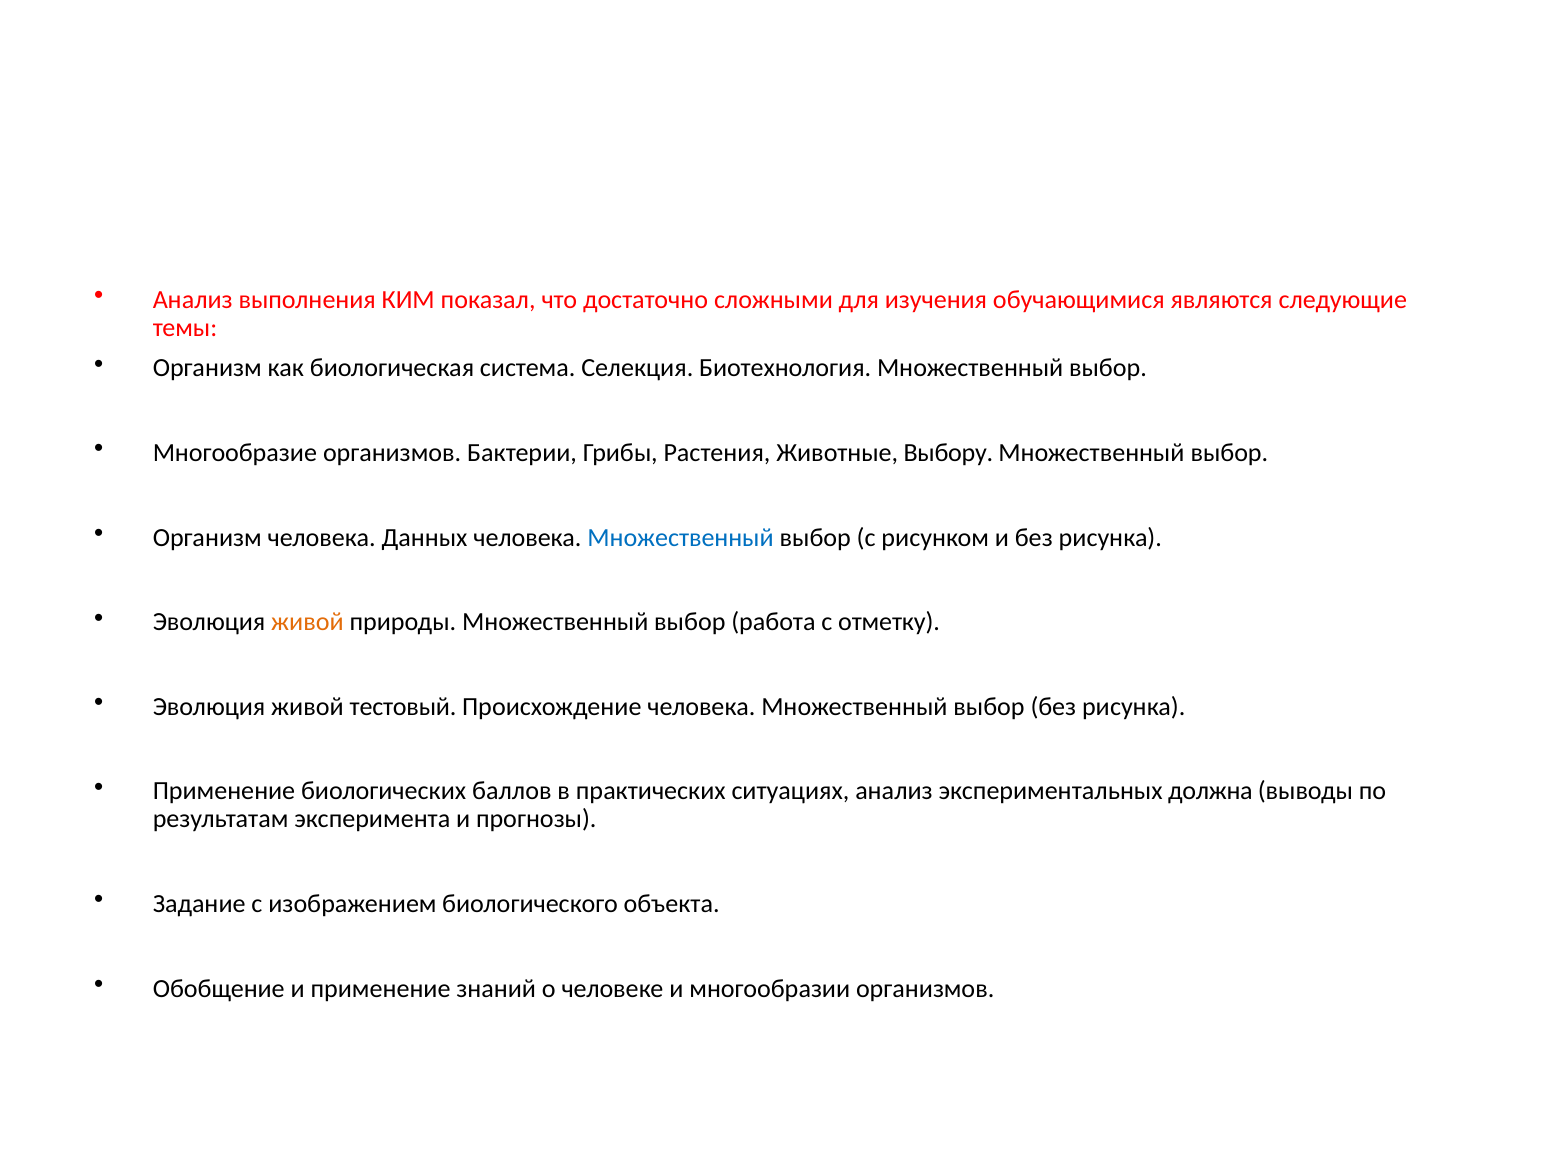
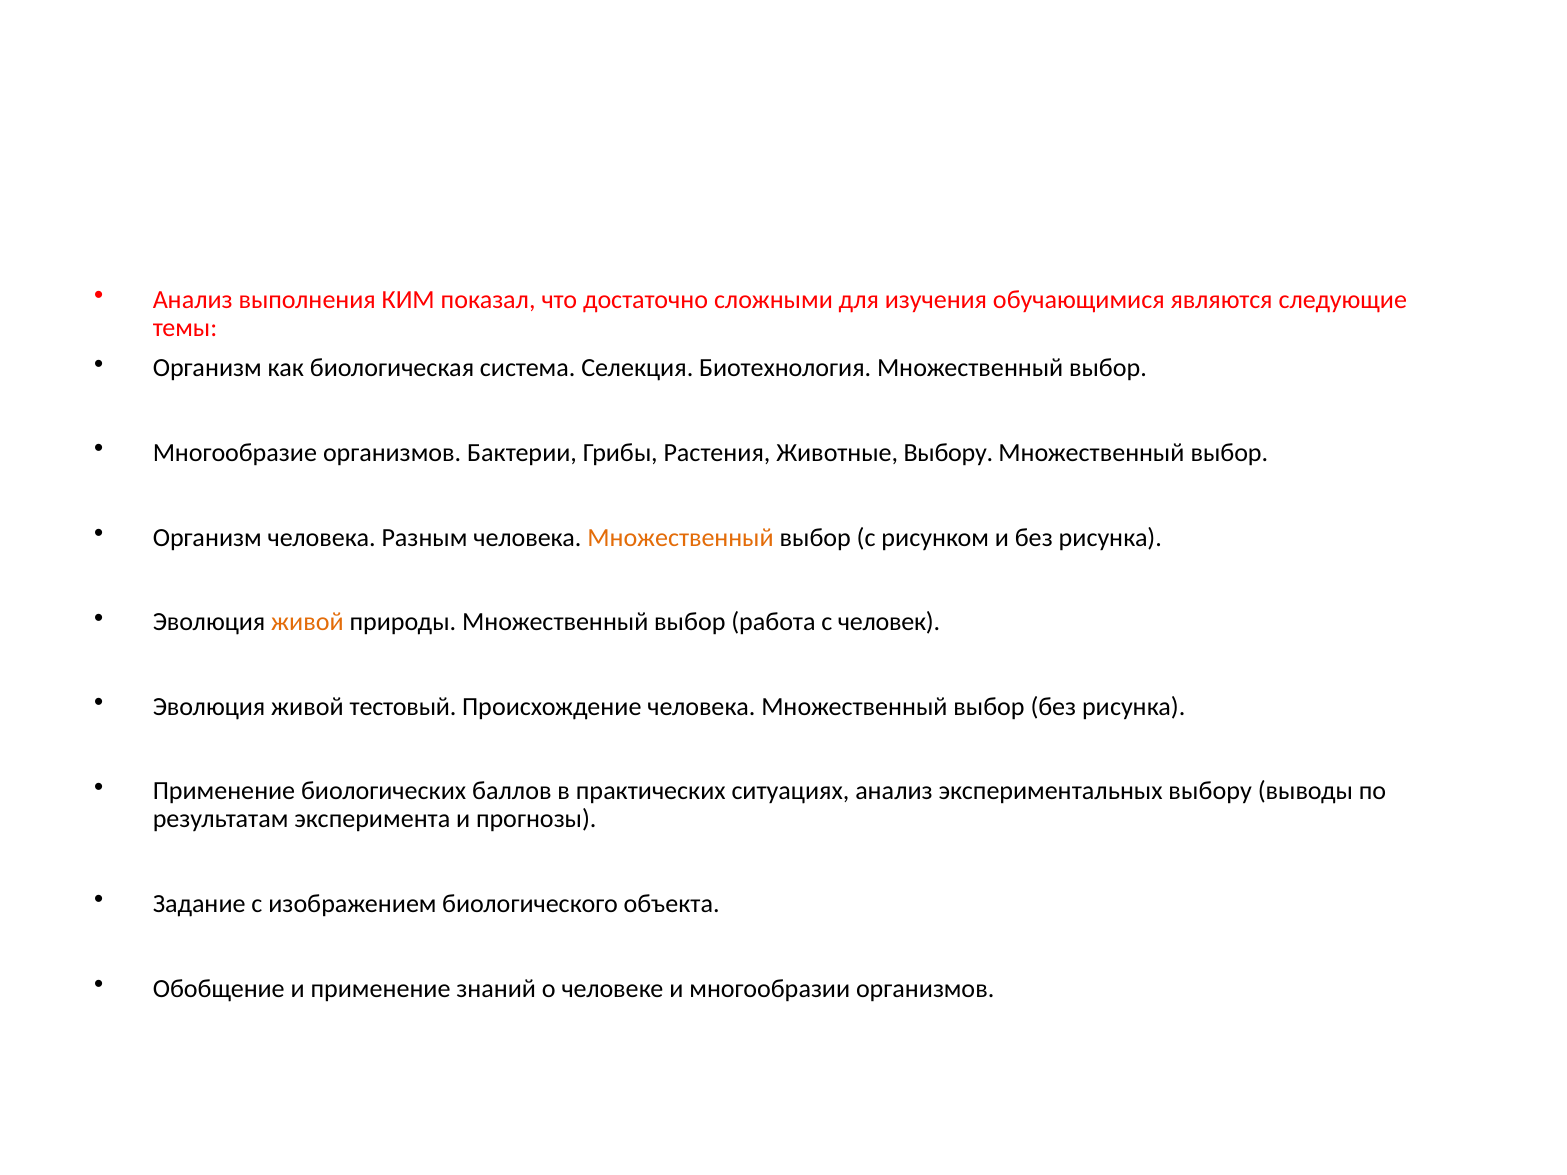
Данных: Данных -> Разным (424, 538)
Множественный colour: blue -> orange (681, 538)
отметку: отметку -> человек (889, 622)
экспериментальных должна: должна -> выбору (1210, 791)
